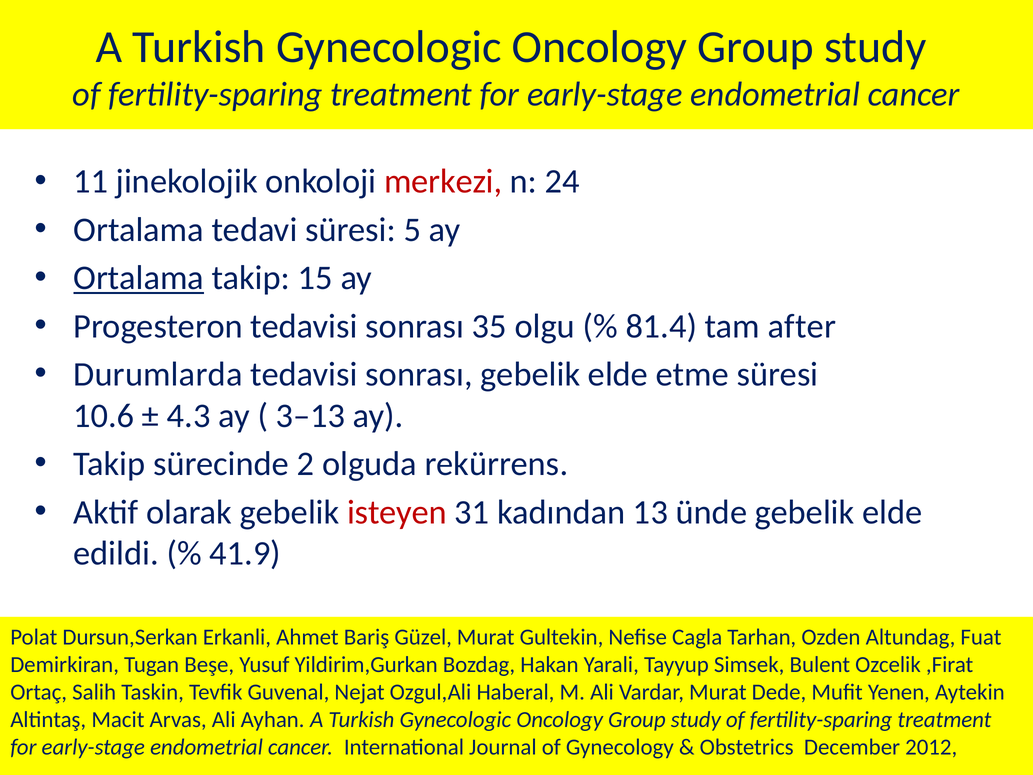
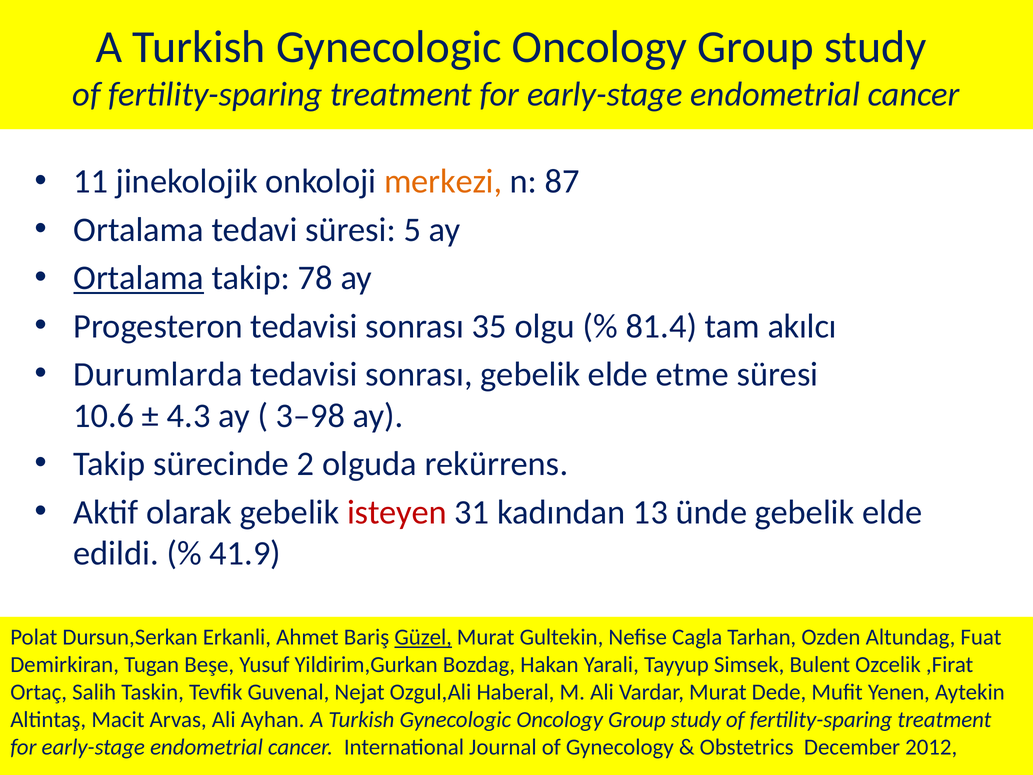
merkezi colour: red -> orange (443, 182)
24: 24 -> 87 (562, 182)
15: 15 -> 78 (315, 278)
after: after -> akılcı (802, 326)
3–13: 3–13 -> 3–98 (310, 416)
Güzel underline: none -> present (423, 637)
